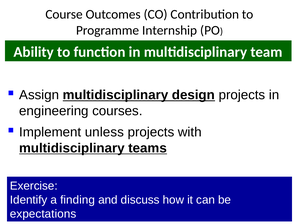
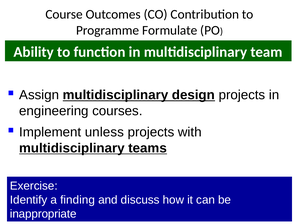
Internship: Internship -> Formulate (170, 30)
expectations: expectations -> inappropriate (43, 214)
